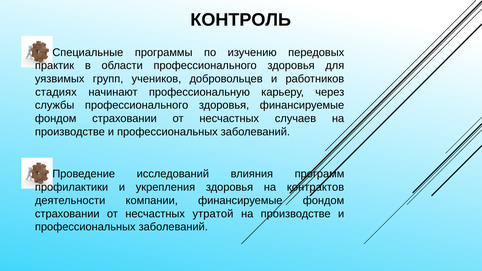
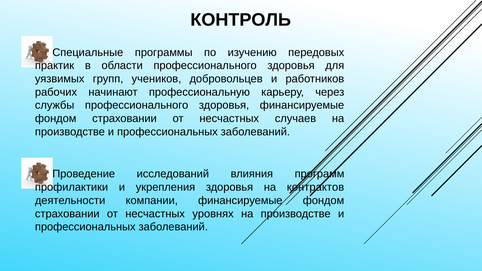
стадиях: стадиях -> рабочих (56, 92)
утратой: утратой -> уровнях (213, 214)
